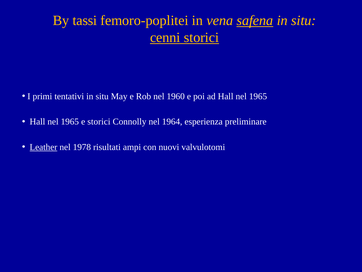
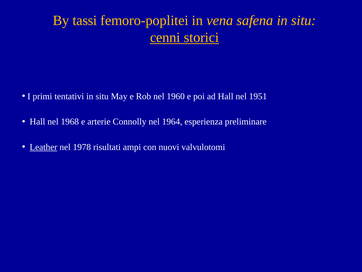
safena underline: present -> none (255, 21)
ad Hall nel 1965: 1965 -> 1951 (258, 96)
1965: 1965 -> 1968 (70, 122)
e storici: storici -> arterie (99, 122)
